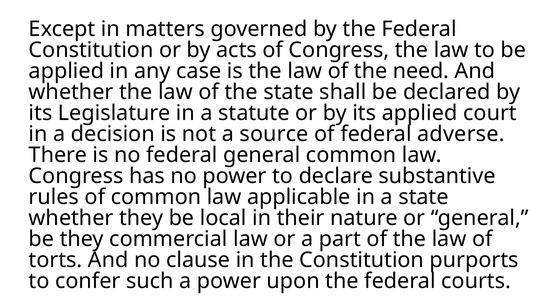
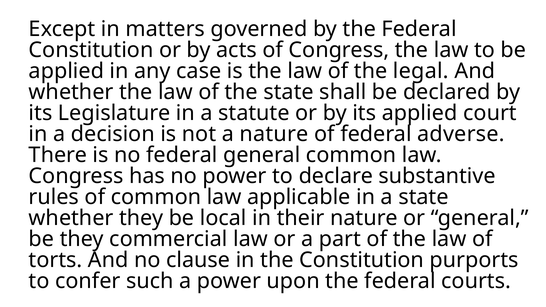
need: need -> legal (421, 71)
a source: source -> nature (274, 134)
